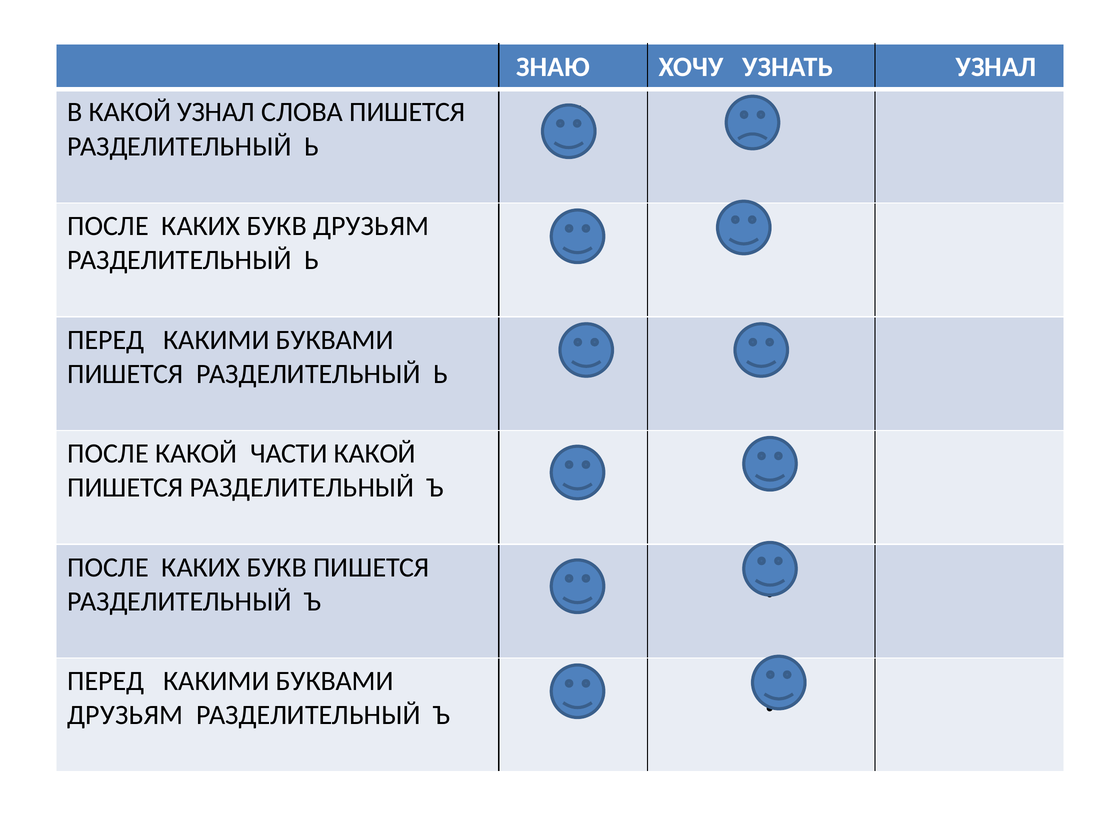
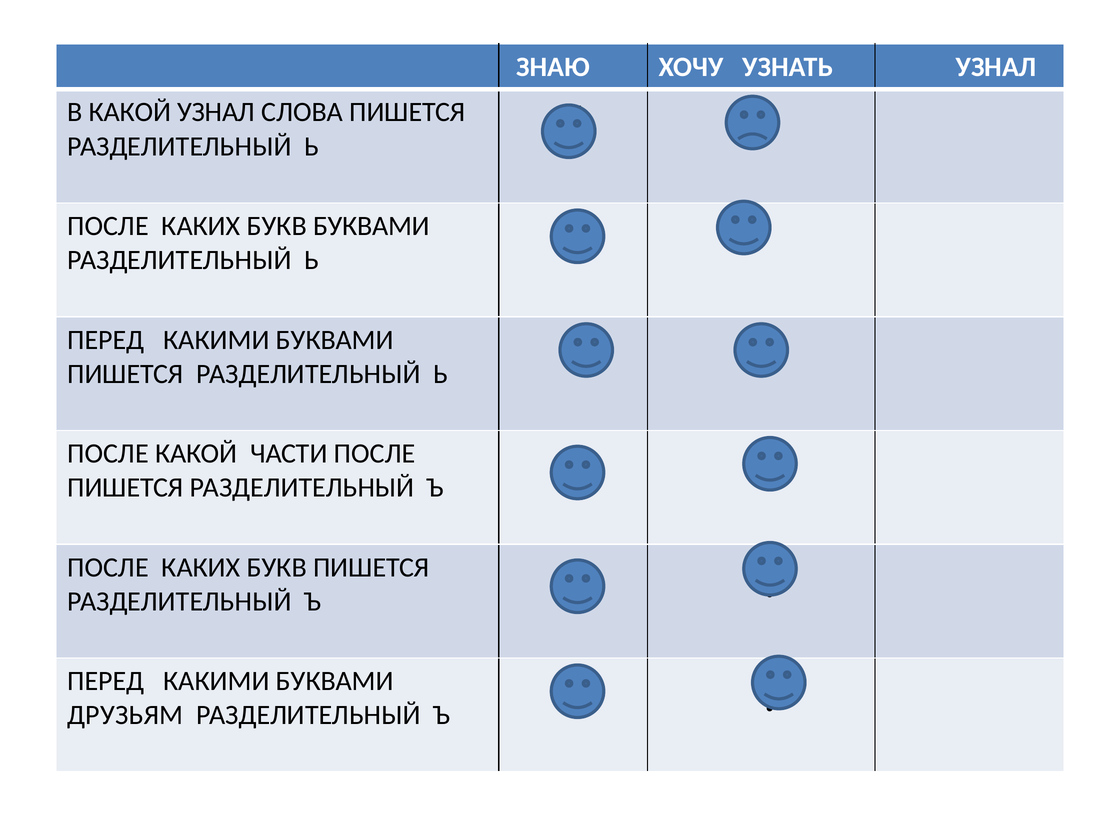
БУКВ ДРУЗЬЯМ: ДРУЗЬЯМ -> БУКВАМИ (371, 226)
ЧАСТИ КАКОЙ: КАКОЙ -> ПОСЛЕ (375, 454)
